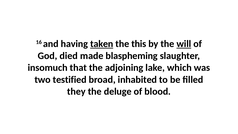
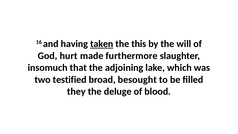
will underline: present -> none (184, 44)
died: died -> hurt (69, 56)
blaspheming: blaspheming -> furthermore (132, 56)
inhabited: inhabited -> besought (137, 80)
